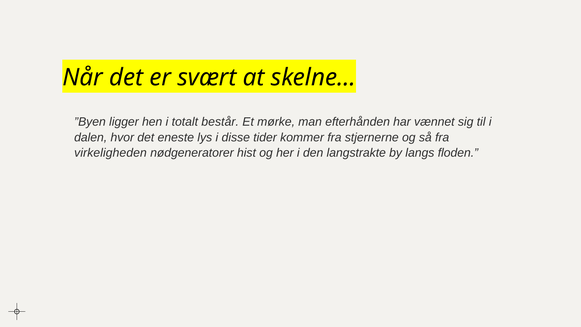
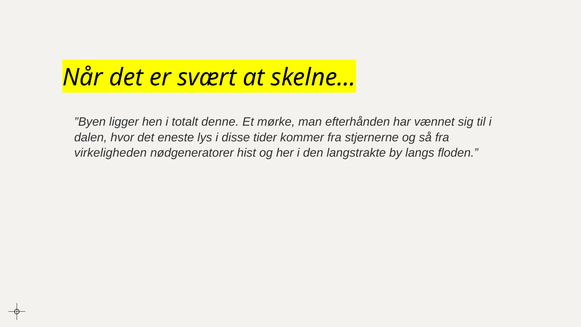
består: består -> denne (220, 122)
